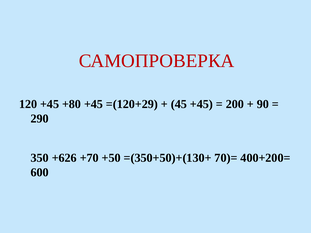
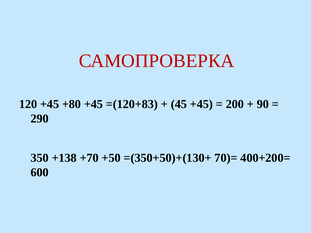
=(120+29: =(120+29 -> =(120+83 (132, 104)
+626: +626 -> +138 (64, 158)
